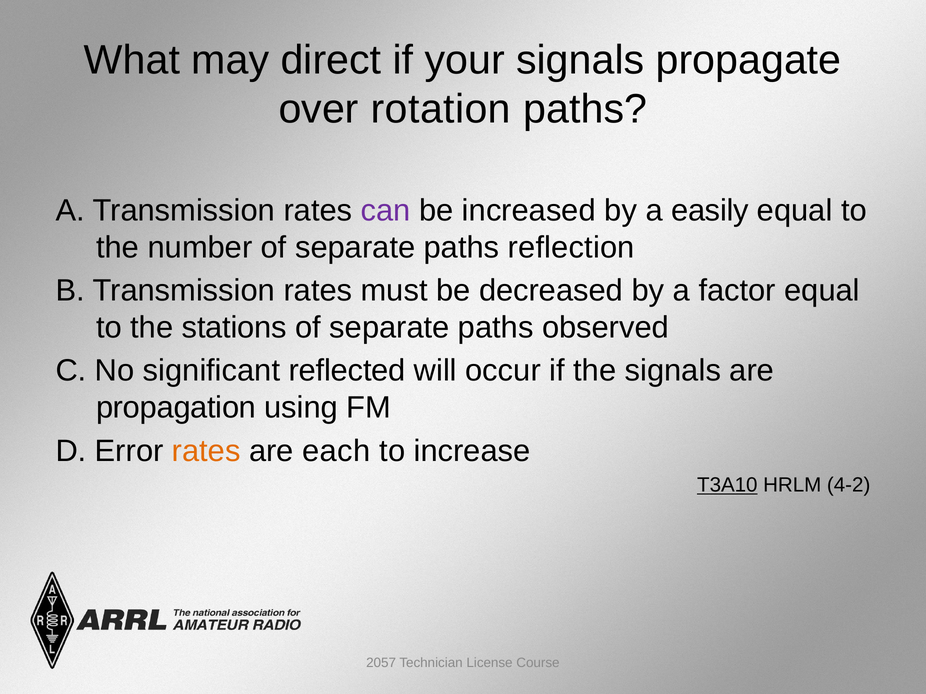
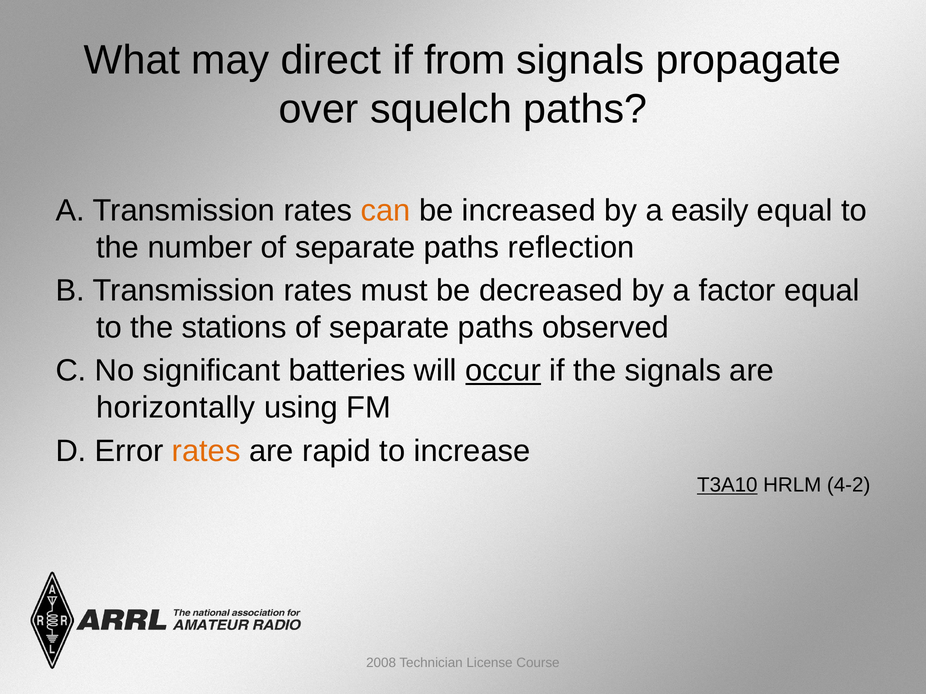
your: your -> from (465, 60)
rotation: rotation -> squelch (441, 109)
can colour: purple -> orange (386, 211)
reflected: reflected -> batteries (347, 371)
occur underline: none -> present (503, 371)
propagation: propagation -> horizontally (176, 408)
each: each -> rapid (337, 451)
2057: 2057 -> 2008 (381, 663)
